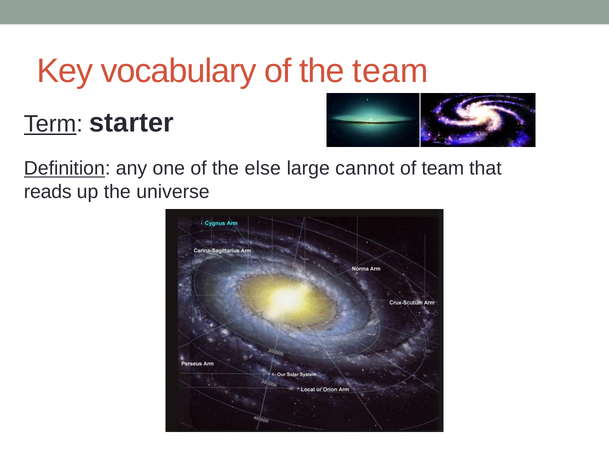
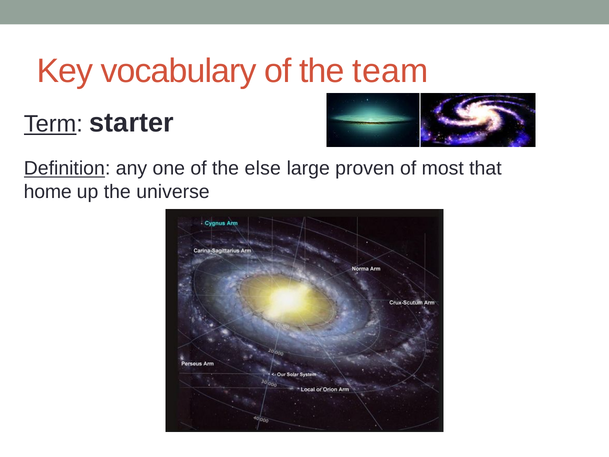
cannot: cannot -> proven (365, 168)
of team: team -> most (443, 168)
reads: reads -> home (48, 191)
